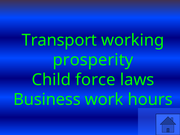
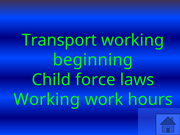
prosperity: prosperity -> beginning (93, 60)
Business: Business -> Working (47, 100)
